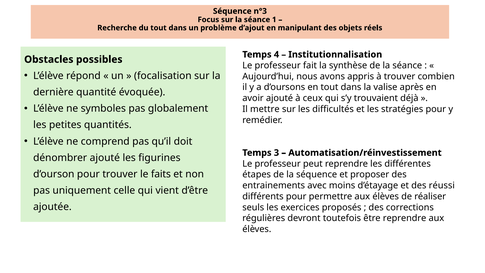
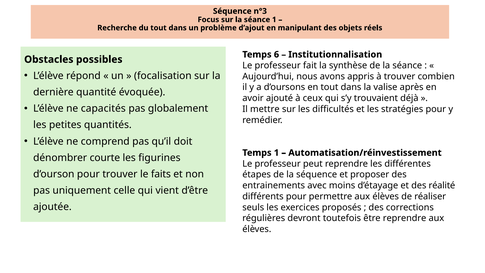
4: 4 -> 6 (276, 54)
symboles: symboles -> capacités (103, 109)
Temps 3: 3 -> 1 (276, 153)
dénombrer ajouté: ajouté -> courte (105, 158)
réussi: réussi -> réalité (442, 185)
